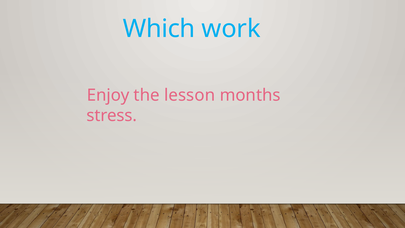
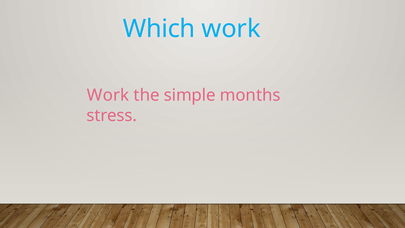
Enjoy: Enjoy -> Work (108, 95)
lesson: lesson -> simple (190, 95)
